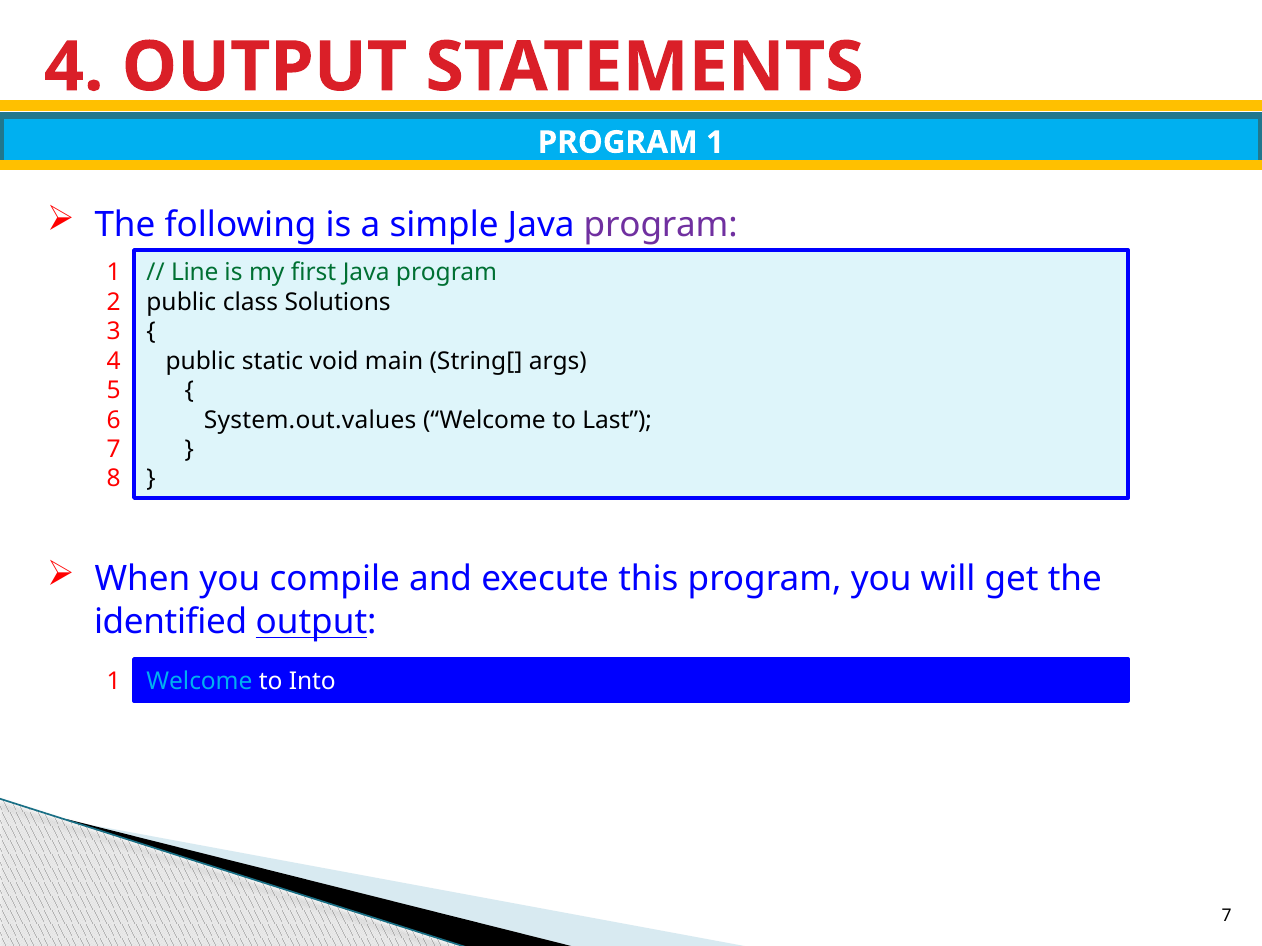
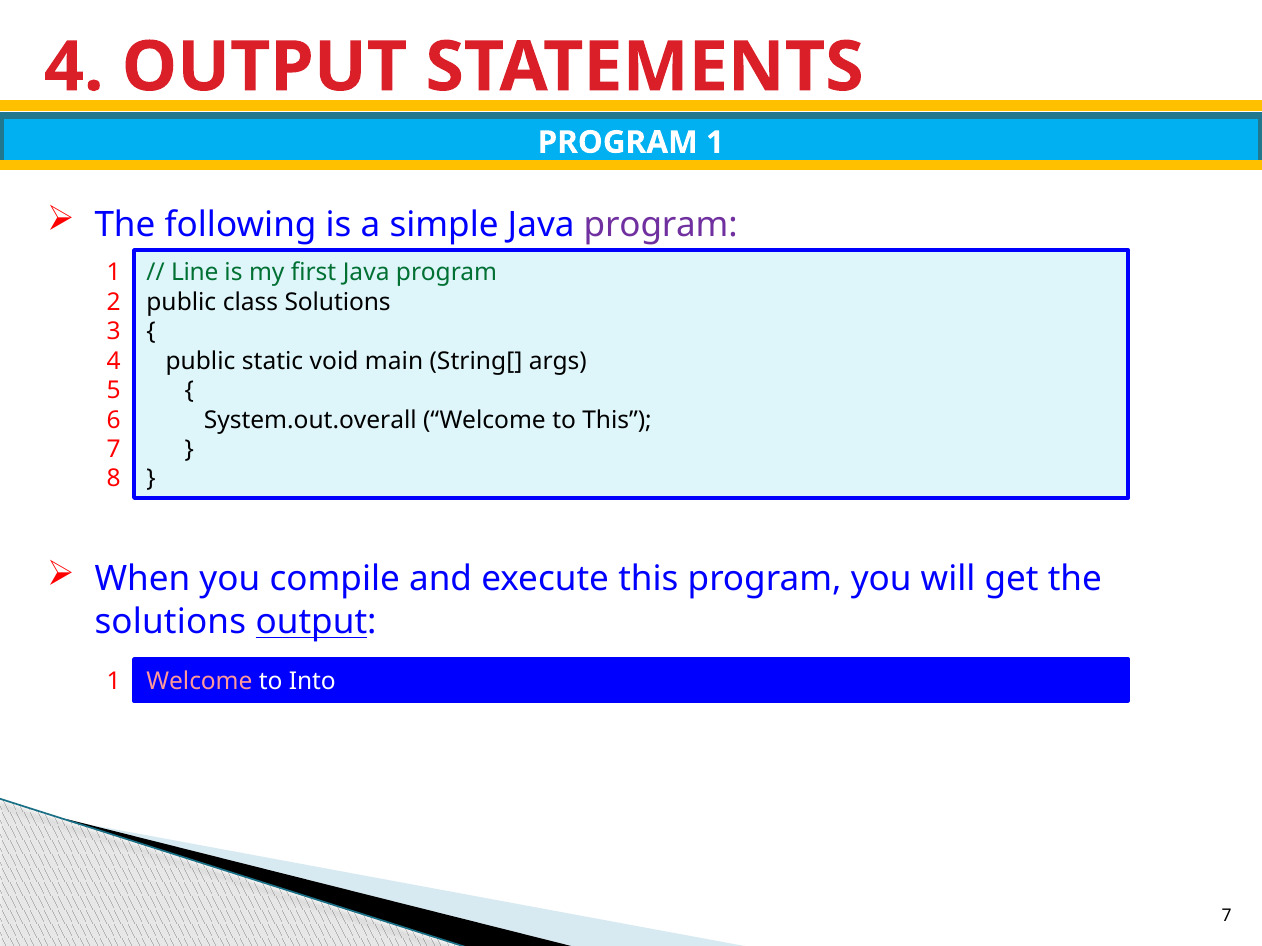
System.out.values: System.out.values -> System.out.overall (310, 420)
to Last: Last -> This (617, 420)
identified: identified -> solutions (170, 622)
Welcome colour: light blue -> pink (199, 682)
